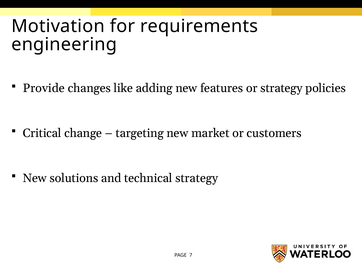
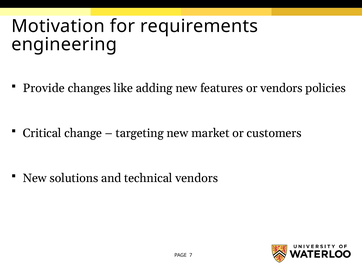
or strategy: strategy -> vendors (281, 88)
technical strategy: strategy -> vendors (197, 178)
